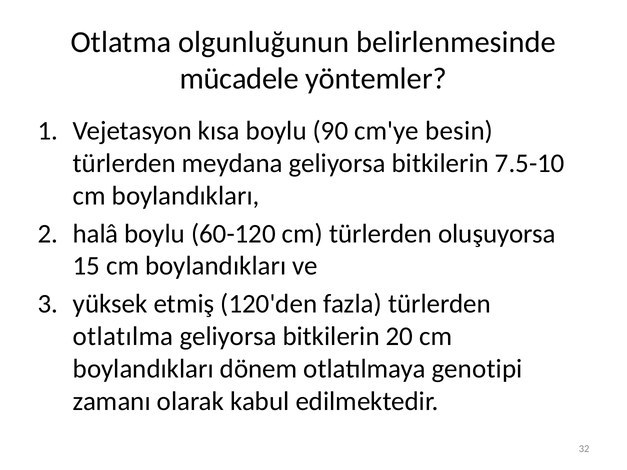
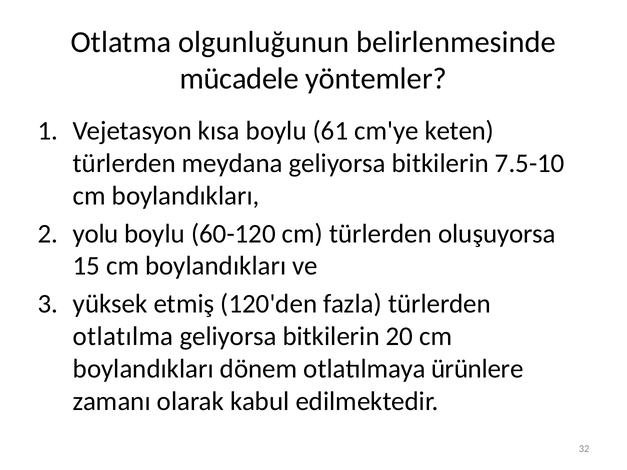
90: 90 -> 61 (331, 131)
besin: besin -> keten (459, 131)
halâ: halâ -> yolu (96, 234)
genotipi: genotipi -> ürünlere (477, 369)
